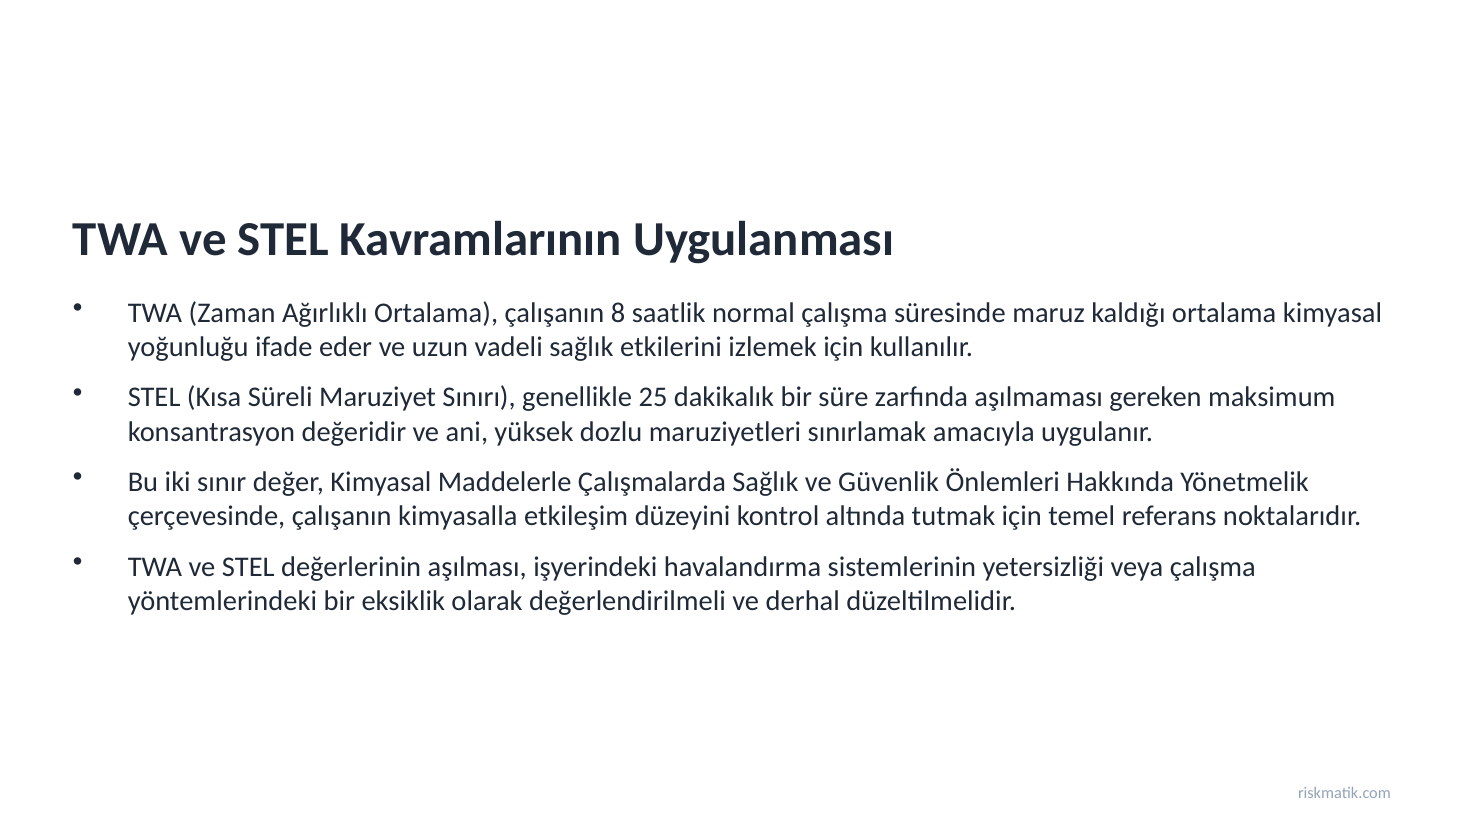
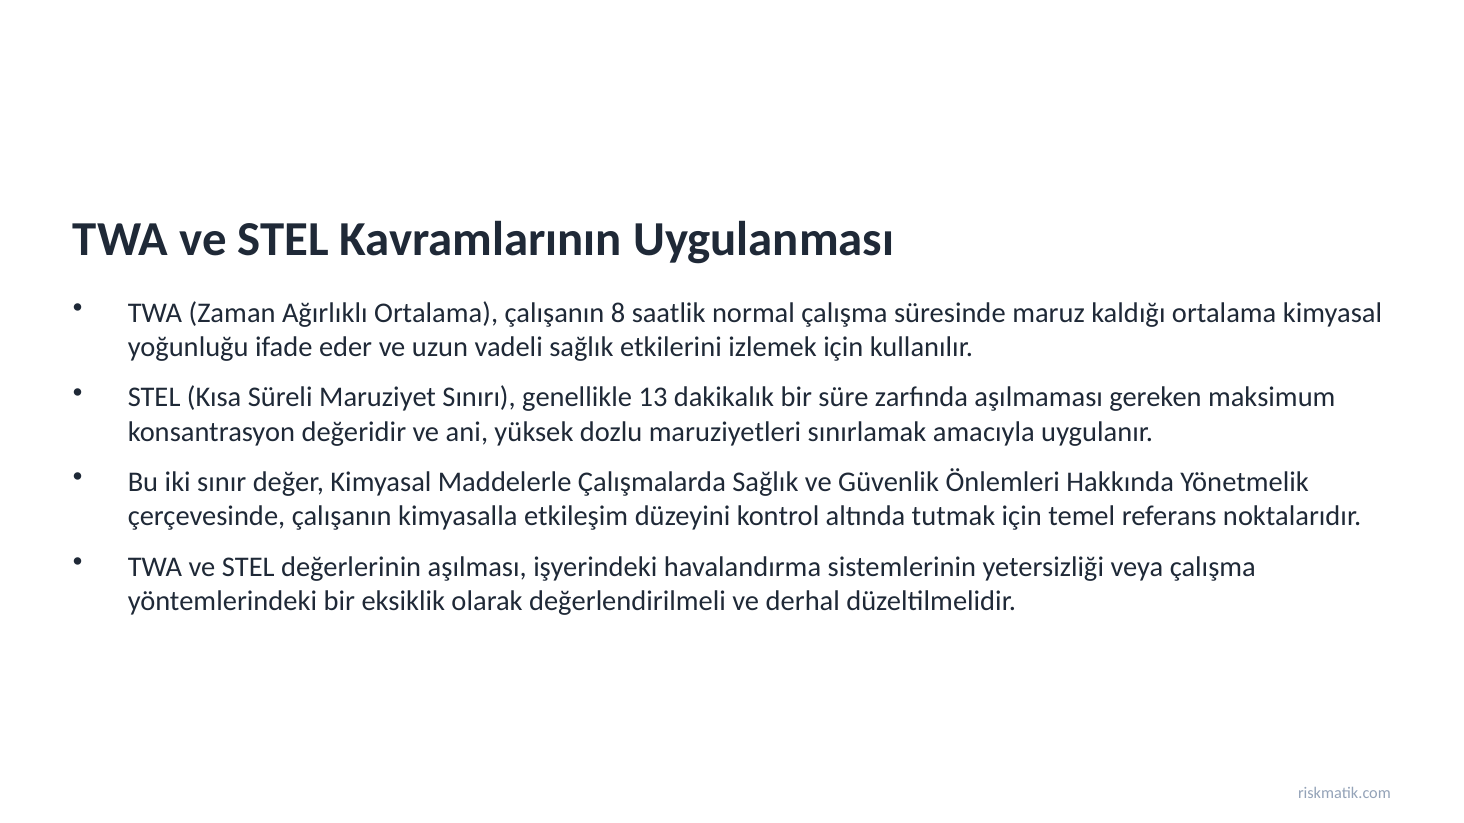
25: 25 -> 13 (653, 398)
